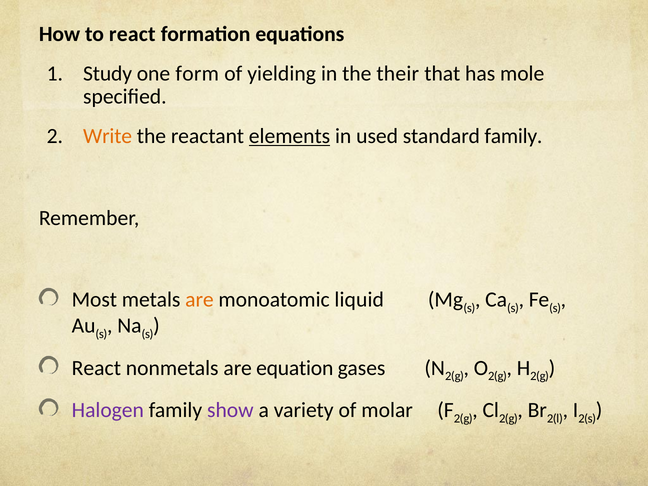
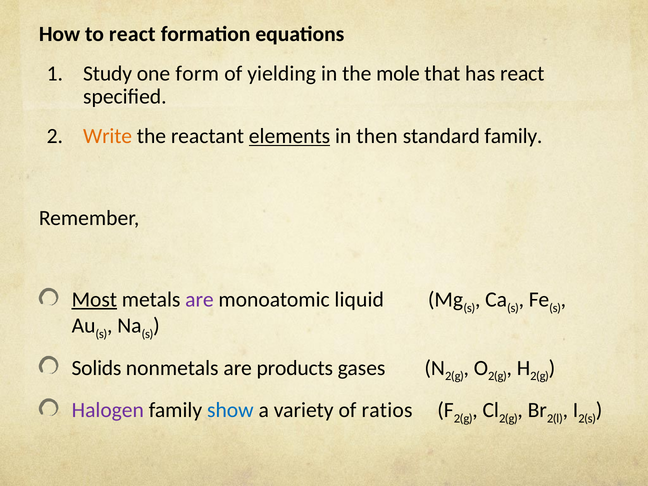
their: their -> mole (398, 73)
has mole: mole -> react (522, 73)
used: used -> then (377, 136)
Most underline: none -> present (94, 300)
are colour: orange -> purple (199, 300)
React: React -> Solids (96, 368)
equation: equation -> products (295, 368)
show colour: purple -> blue (230, 410)
molar: molar -> ratios (387, 410)
